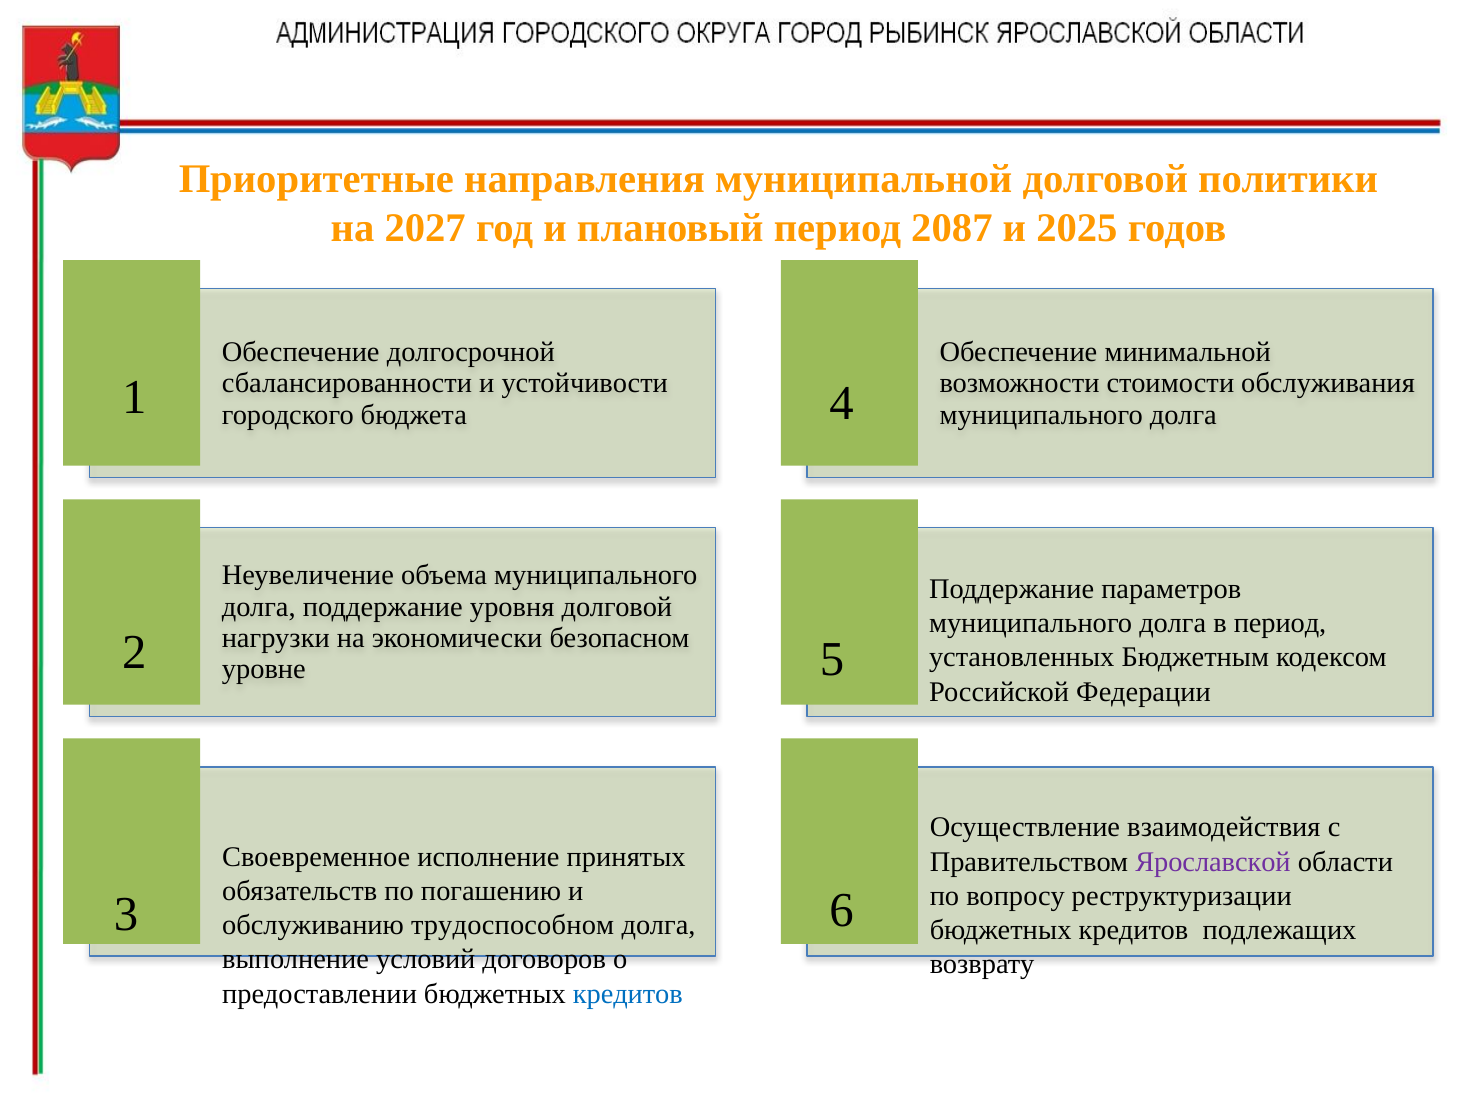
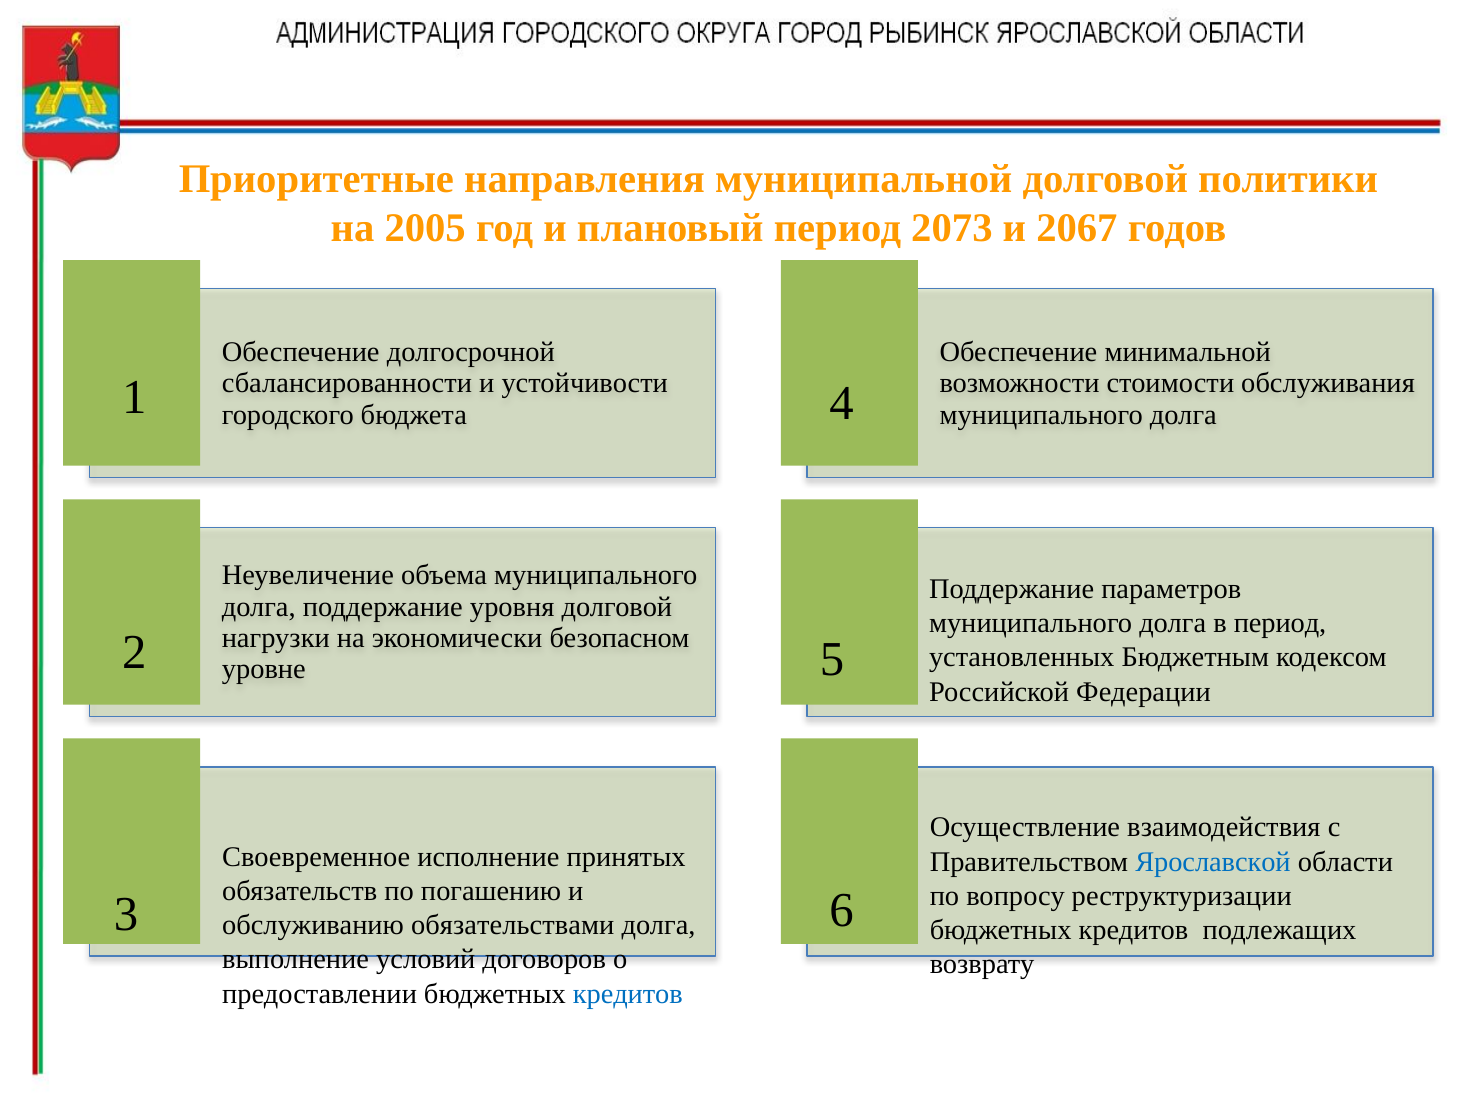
2027: 2027 -> 2005 (425, 228)
2087: 2087 -> 2073 (952, 228)
2025: 2025 -> 2067 (1077, 228)
Ярославской colour: purple -> blue (1213, 862)
трудоспособном: трудоспособном -> обязательствами (513, 926)
